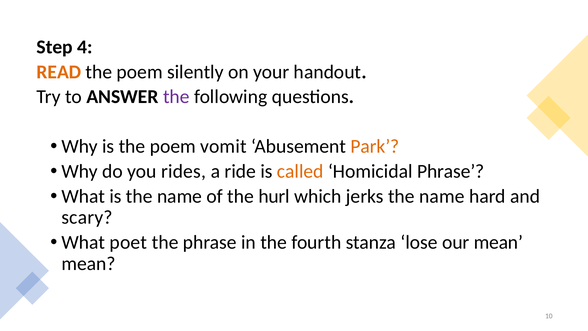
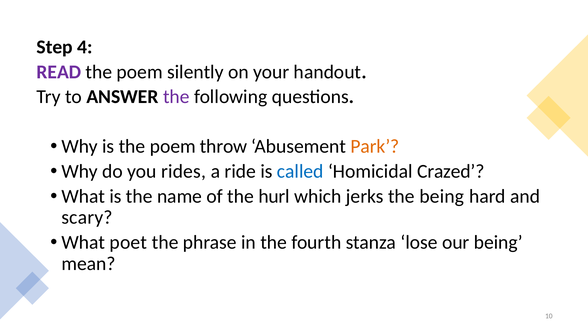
READ colour: orange -> purple (59, 72)
vomit: vomit -> throw (224, 146)
called colour: orange -> blue (300, 171)
Homicidal Phrase: Phrase -> Crazed (451, 171)
jerks the name: name -> being (442, 196)
our mean: mean -> being (498, 242)
